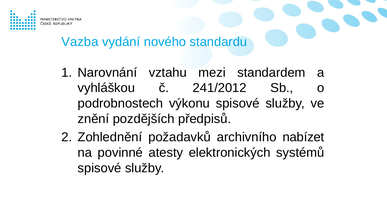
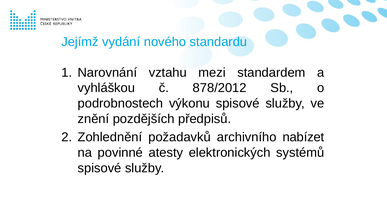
Vazba: Vazba -> Jejímž (80, 42)
241/2012: 241/2012 -> 878/2012 (220, 88)
